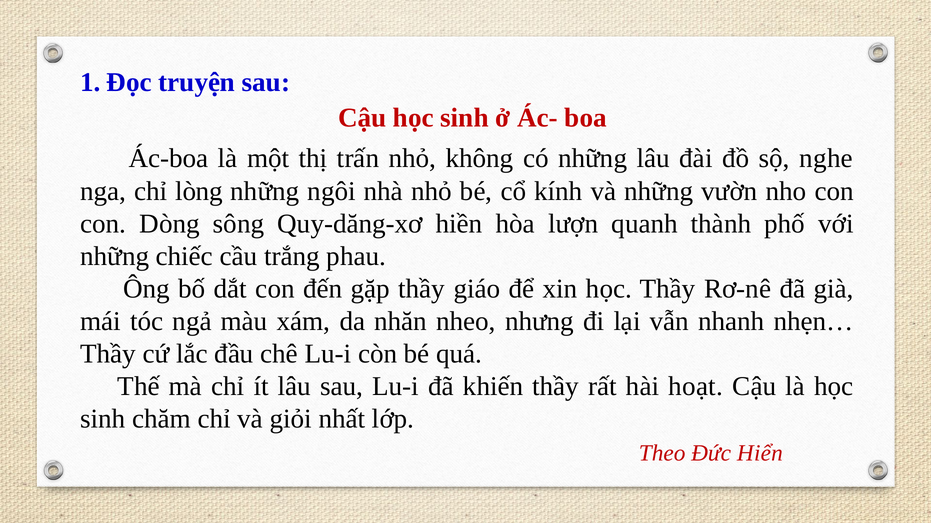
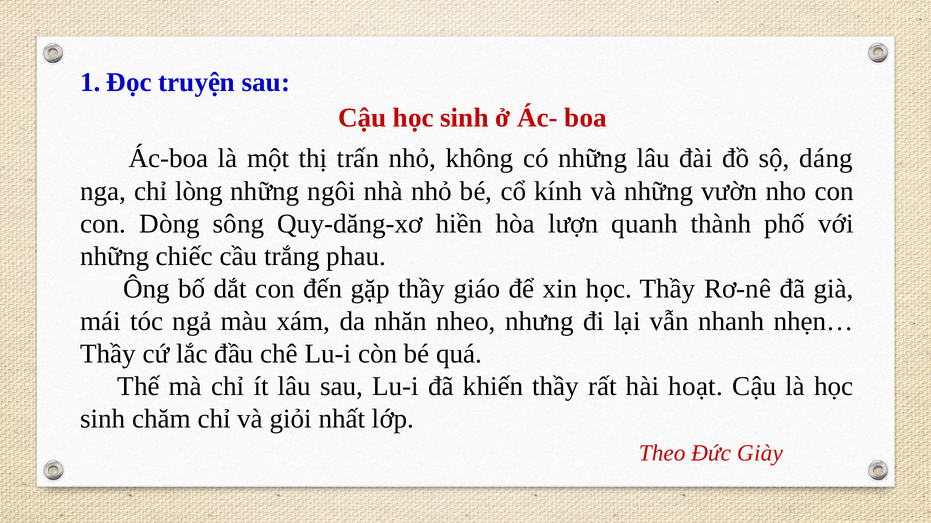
nghe: nghe -> dáng (826, 159)
Hiển: Hiển -> Giày (760, 453)
